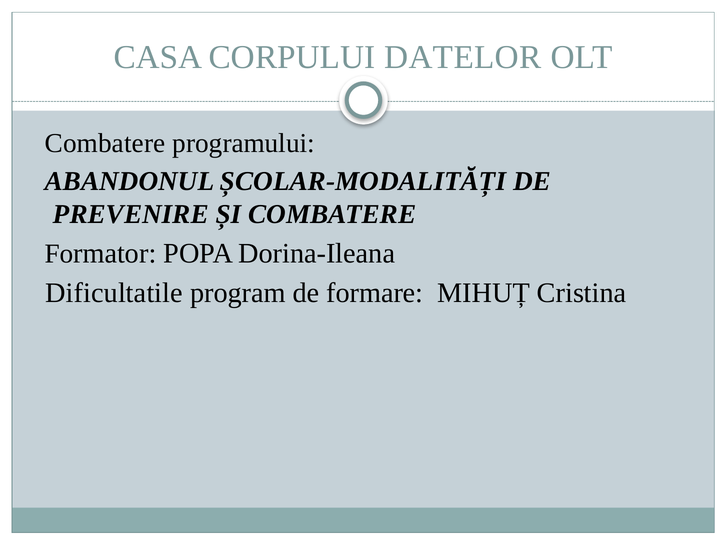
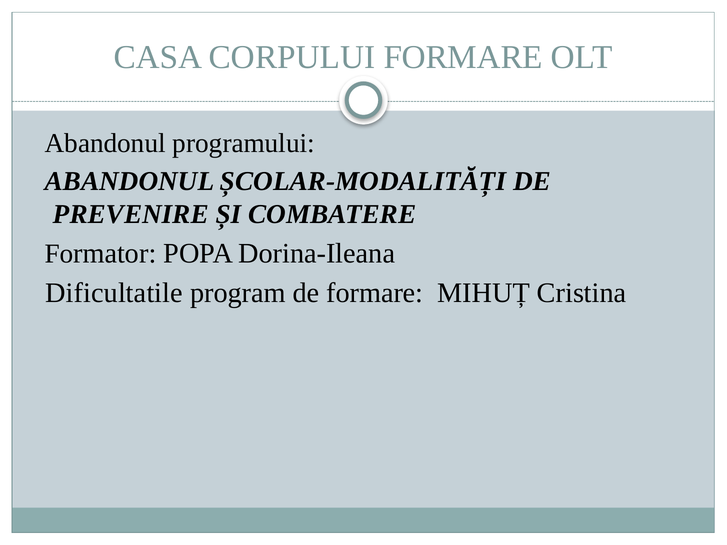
CORPULUI DATELOR: DATELOR -> FORMARE (463, 57)
Combatere: Combatere -> Abandonul (105, 143)
